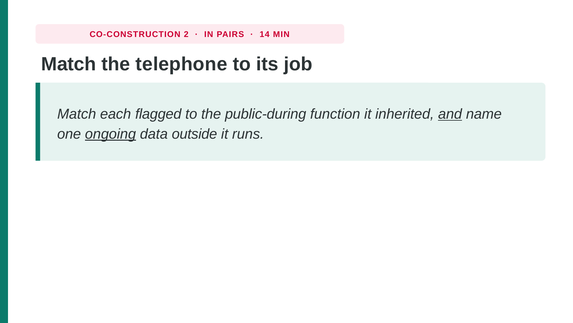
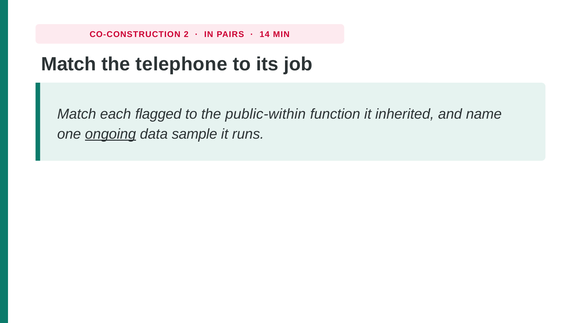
public-during: public-during -> public-within (266, 114)
and underline: present -> none (450, 114)
outside: outside -> sample (194, 134)
